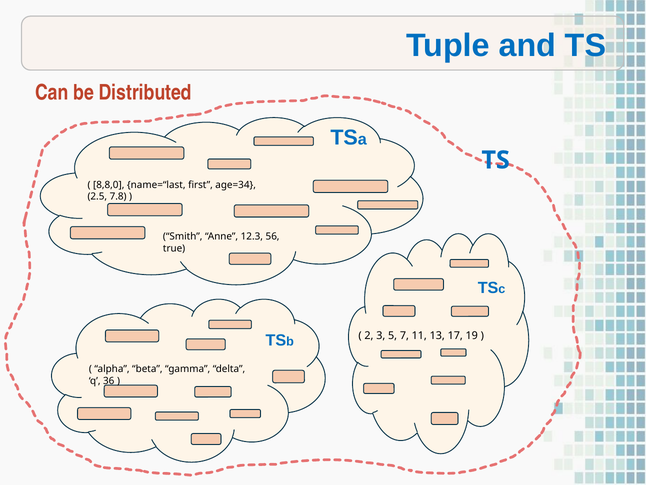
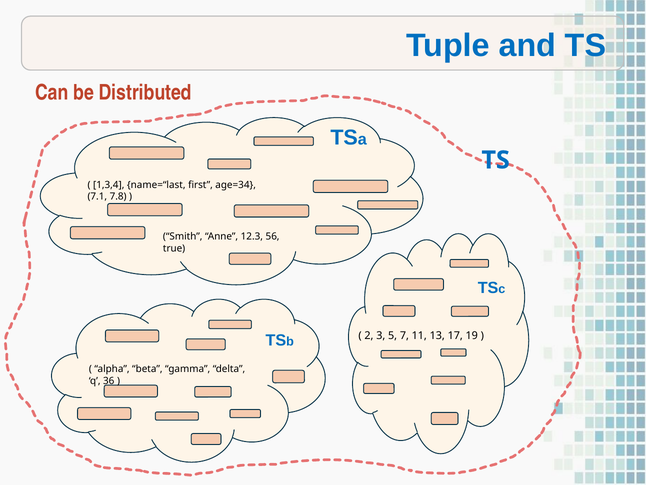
8,8,0: 8,8,0 -> 1,3,4 (109, 185)
2.5: 2.5 -> 7.1 (97, 196)
